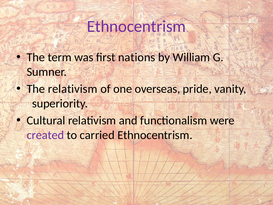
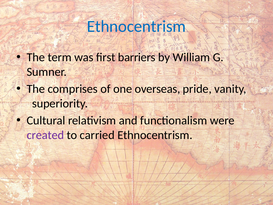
Ethnocentrism colour: purple -> blue (136, 26)
nations: nations -> barriers (137, 57)
The relativism: relativism -> comprises (73, 89)
